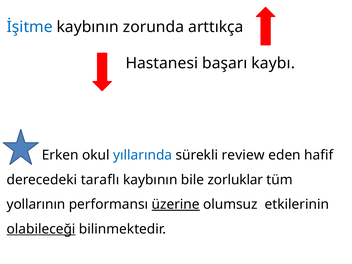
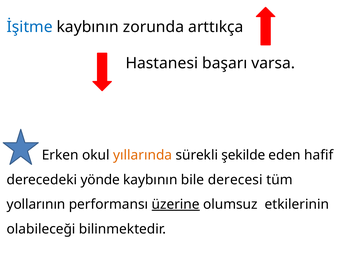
kaybı: kaybı -> varsa (273, 63)
yıllarında colour: blue -> orange (143, 155)
review: review -> şekilde (243, 155)
taraflı: taraflı -> yönde (100, 180)
zorluklar: zorluklar -> derecesi (235, 180)
olabileceği underline: present -> none (41, 229)
